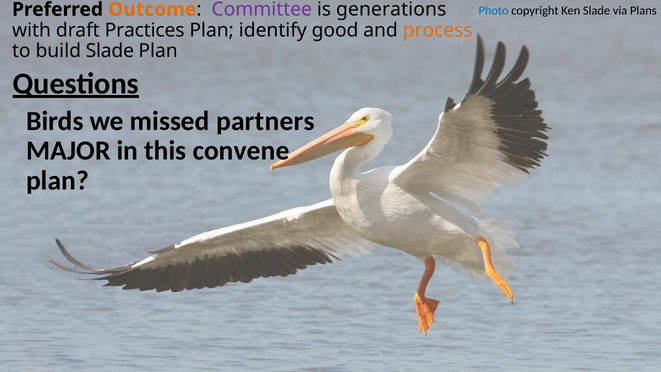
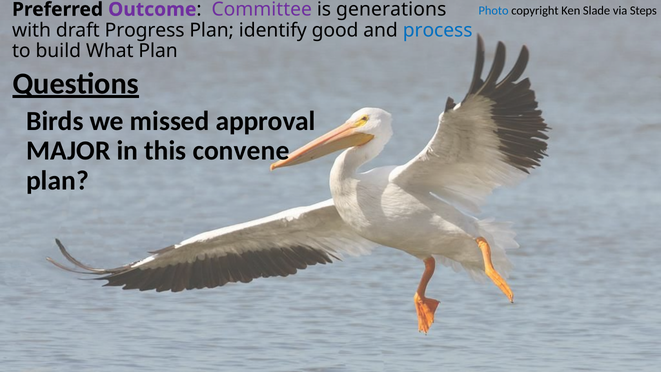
Plans: Plans -> Steps (643, 11)
Outcome colour: orange -> purple (152, 9)
Practices: Practices -> Progress (145, 30)
process colour: orange -> blue (438, 30)
build Slade: Slade -> What (110, 51)
partners: partners -> approval (266, 121)
